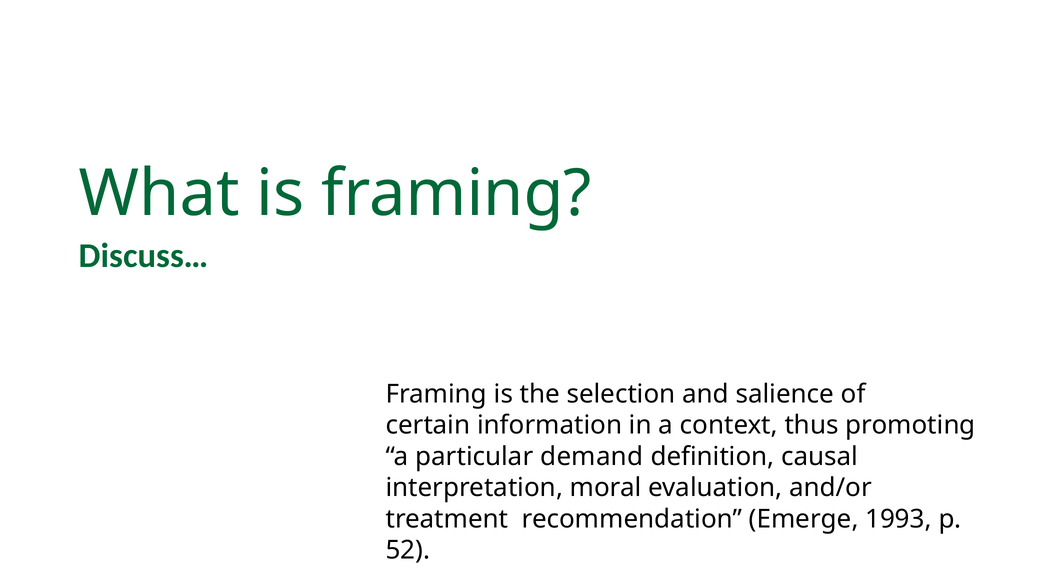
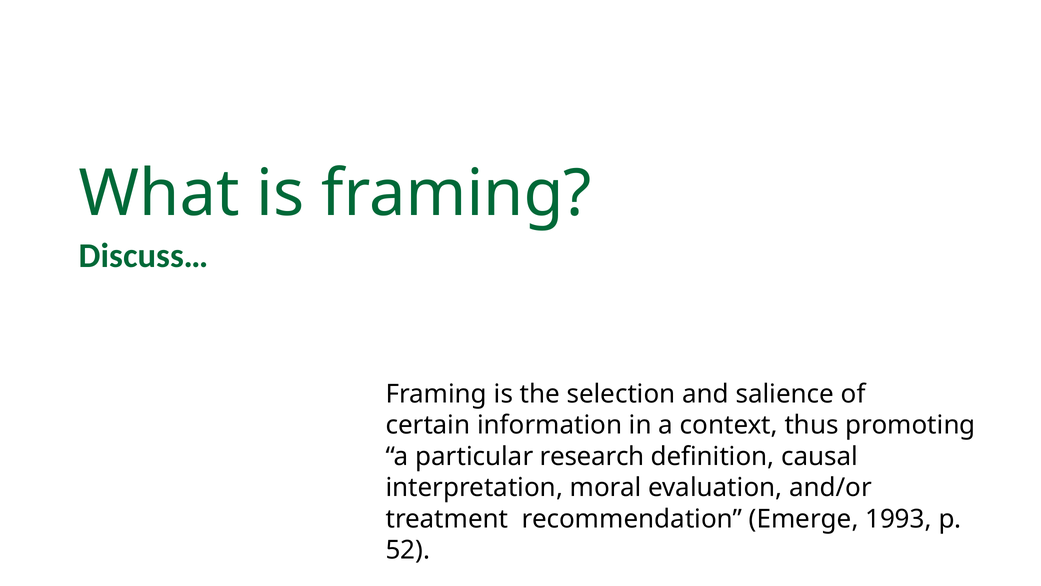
demand: demand -> research (592, 456)
